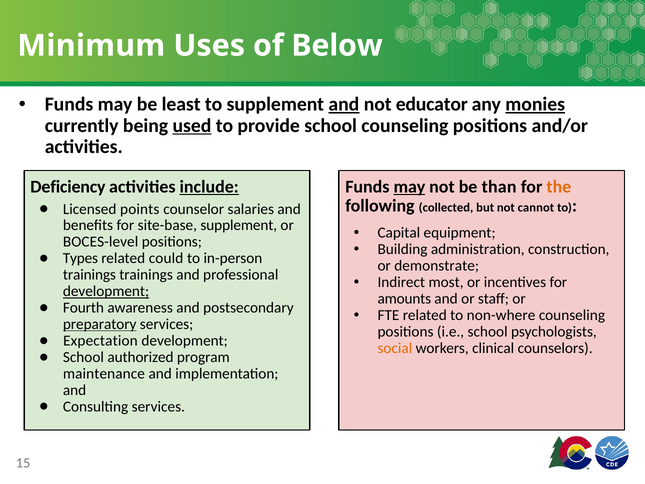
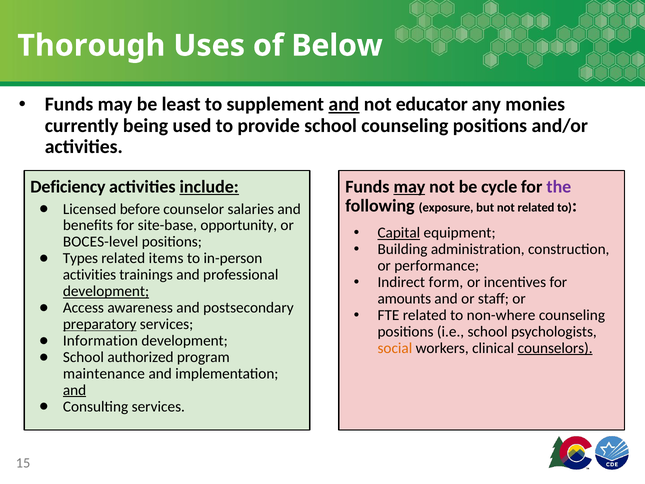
Minimum: Minimum -> Thorough (91, 46)
monies underline: present -> none (535, 104)
used underline: present -> none (192, 126)
than: than -> cycle (499, 186)
the colour: orange -> purple (559, 186)
collected: collected -> exposure (446, 208)
not cannot: cannot -> related (536, 208)
points: points -> before (140, 209)
site-base supplement: supplement -> opportunity (239, 225)
Capital underline: none -> present (399, 233)
could: could -> items (166, 258)
demonstrate: demonstrate -> performance (437, 266)
trainings: trainings -> activities (89, 275)
most: most -> form (446, 282)
Fourth: Fourth -> Access (83, 308)
Expectation: Expectation -> Information (100, 341)
counselors underline: none -> present (555, 348)
and underline: none -> present (75, 390)
